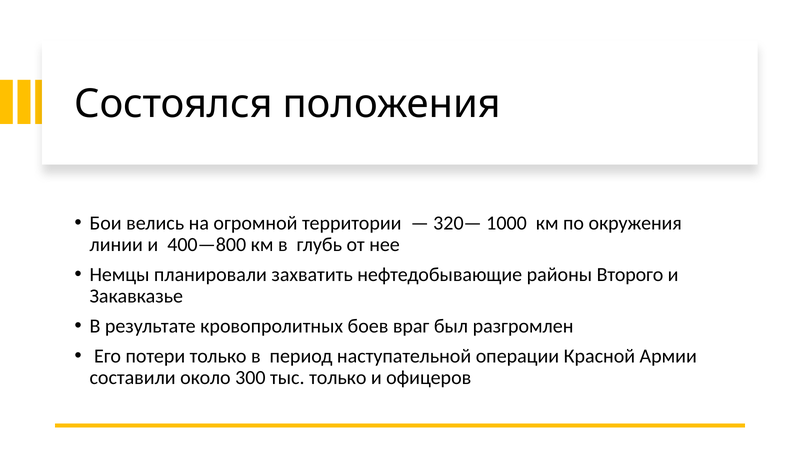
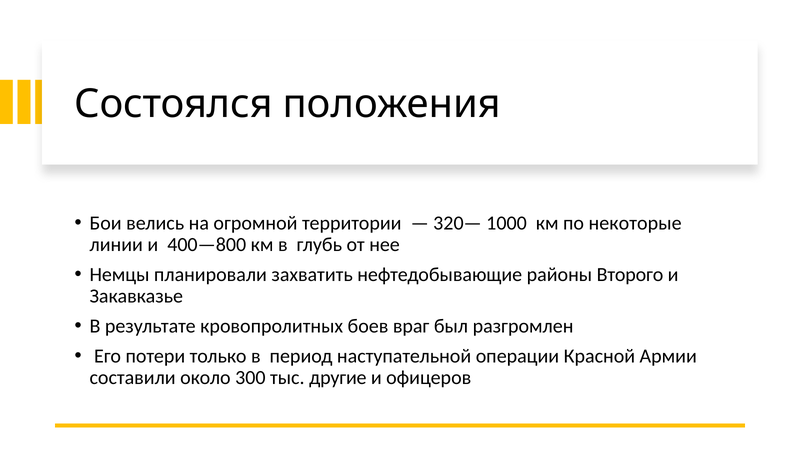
окружения: окружения -> некоторые (635, 223)
тыс только: только -> другие (338, 378)
